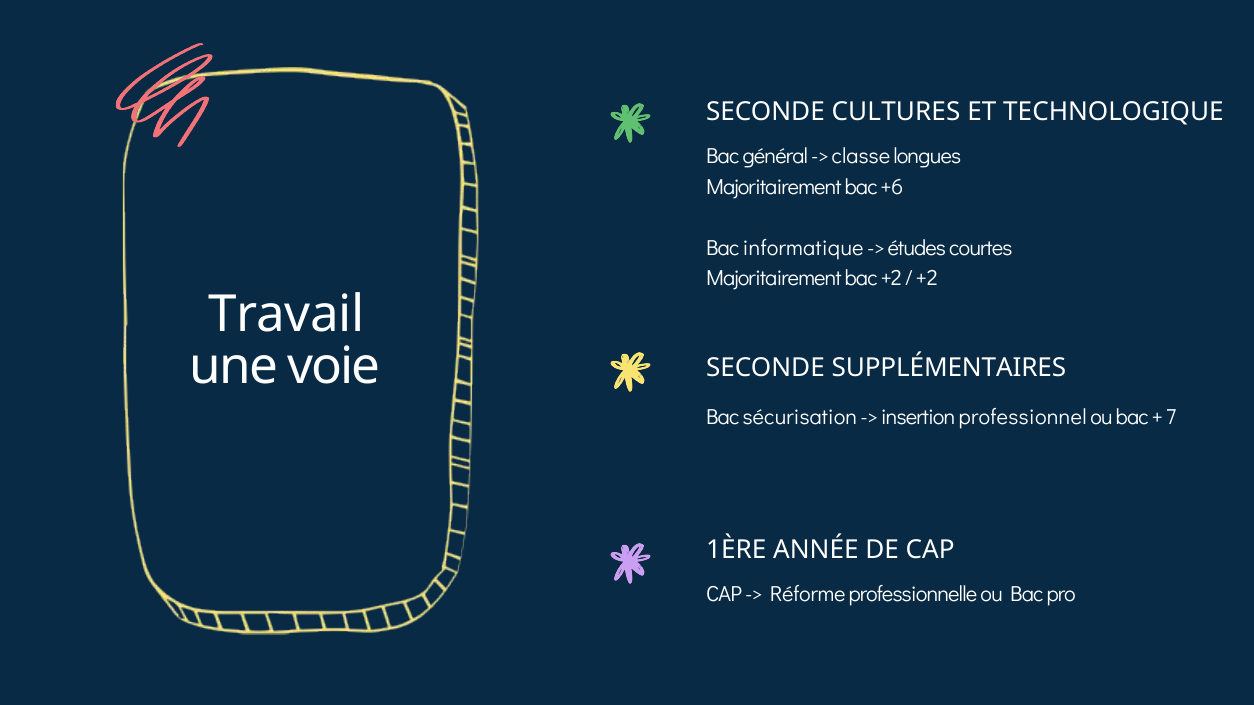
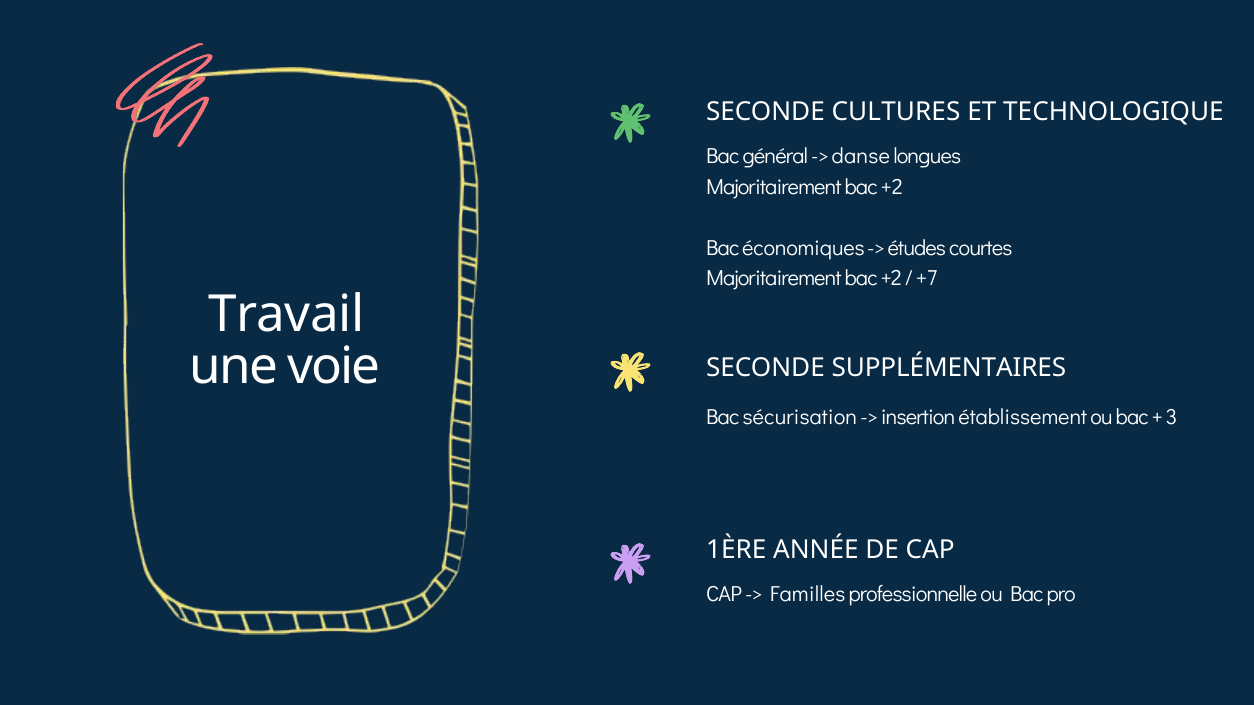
classe: classe -> danse (861, 157)
+6: +6 -> +2 (892, 187)
informatique: informatique -> économiques (803, 248)
+2: +2 -> +7 (927, 279)
professionnel: professionnel -> établissement (1023, 417)
7: 7 -> 3 (1171, 417)
Réforme: Réforme -> Familles (808, 594)
